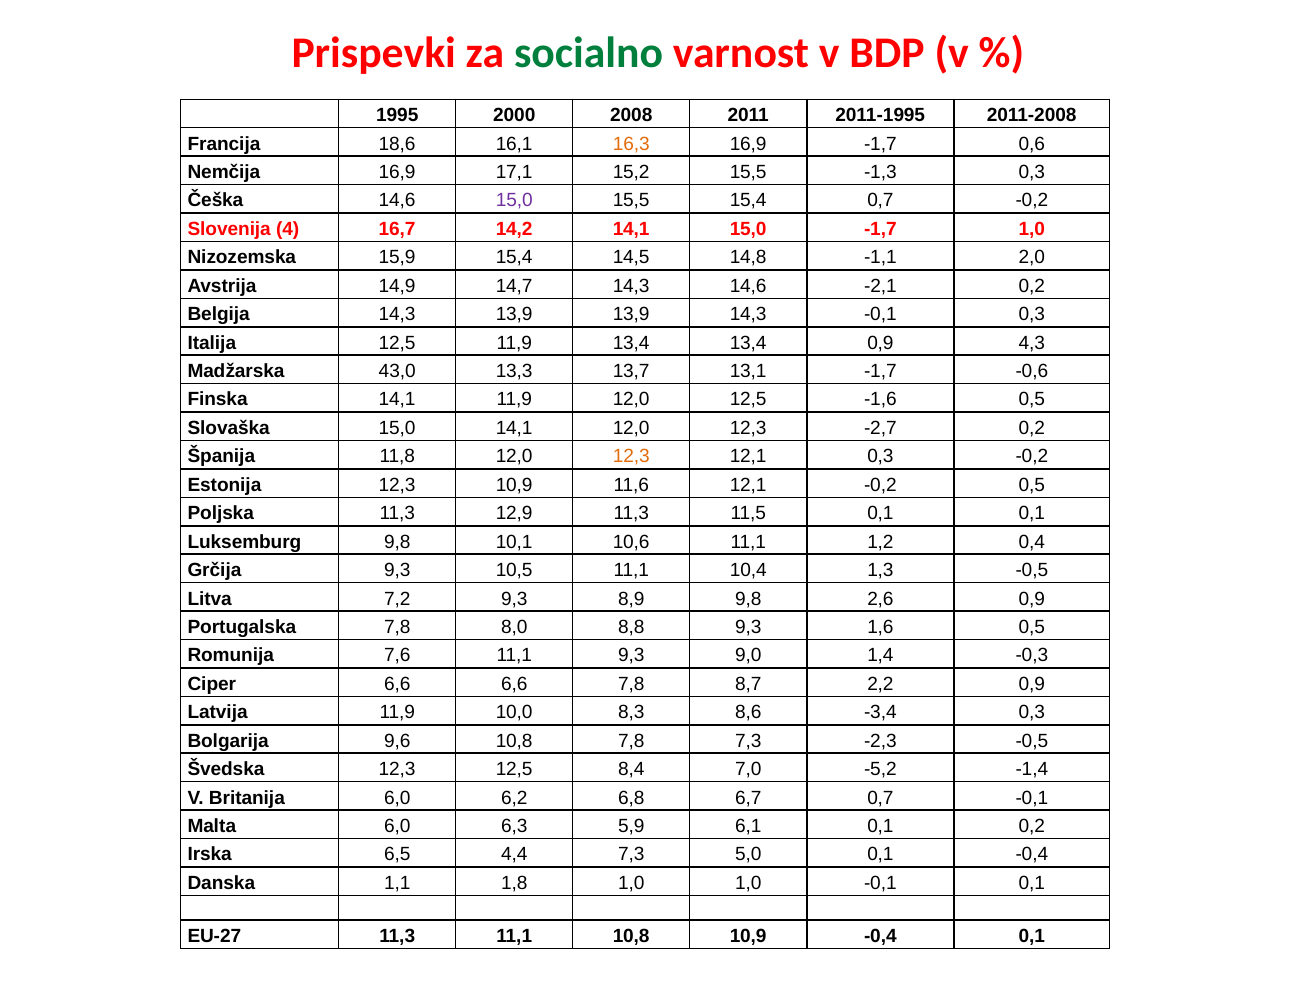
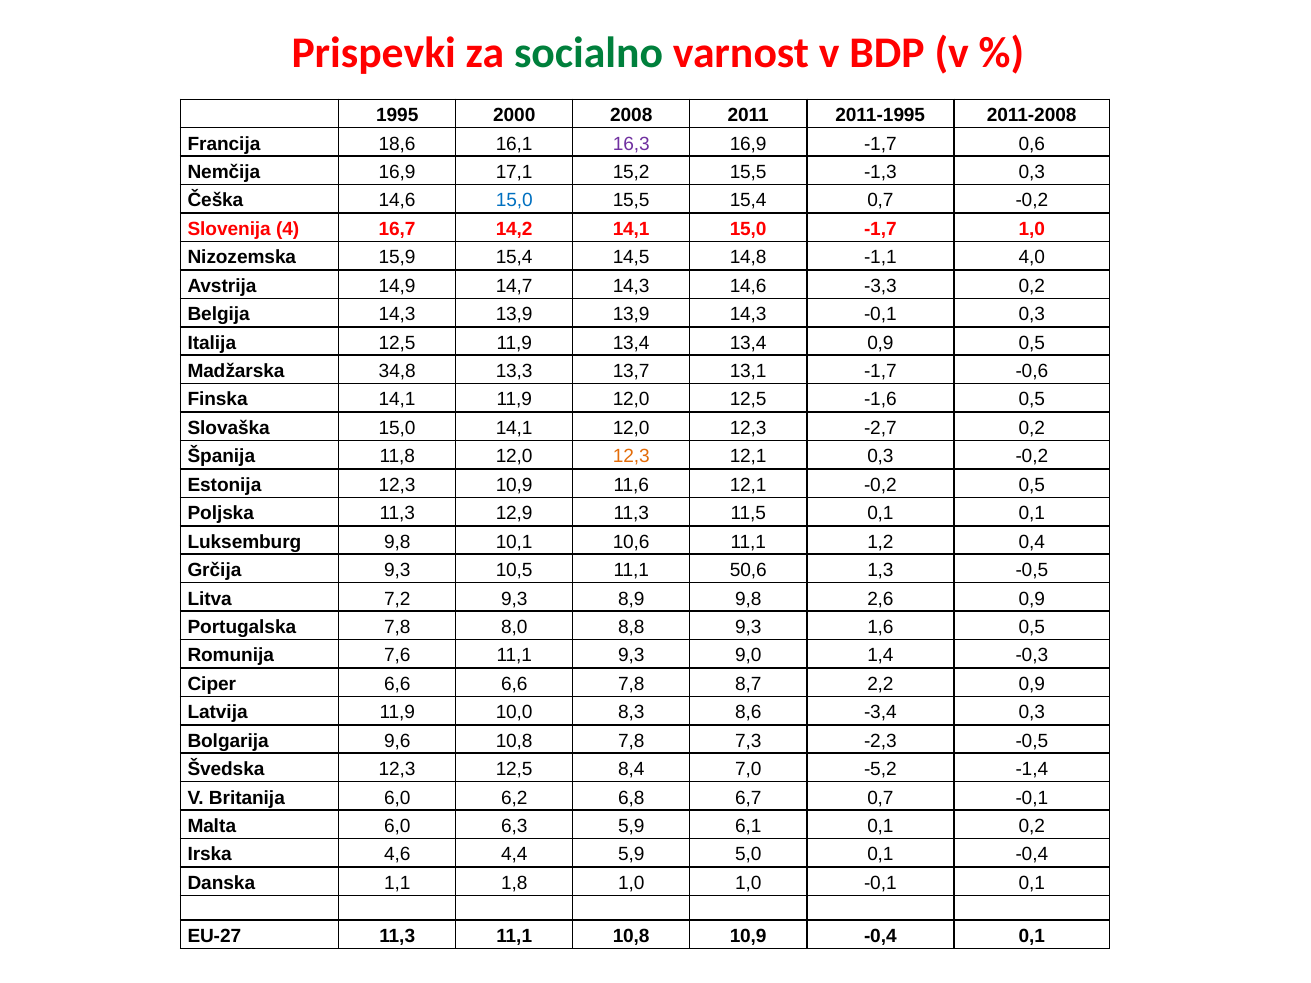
16,3 colour: orange -> purple (631, 144)
15,0 colour: purple -> blue (514, 201)
2,0: 2,0 -> 4,0 (1032, 258)
-2,1: -2,1 -> -3,3 (880, 286)
0,9 4,3: 4,3 -> 0,5 (1032, 343)
43,0: 43,0 -> 34,8 (397, 371)
10,4: 10,4 -> 50,6 (748, 570)
6,5: 6,5 -> 4,6 (397, 855)
4,4 7,3: 7,3 -> 5,9 (631, 855)
